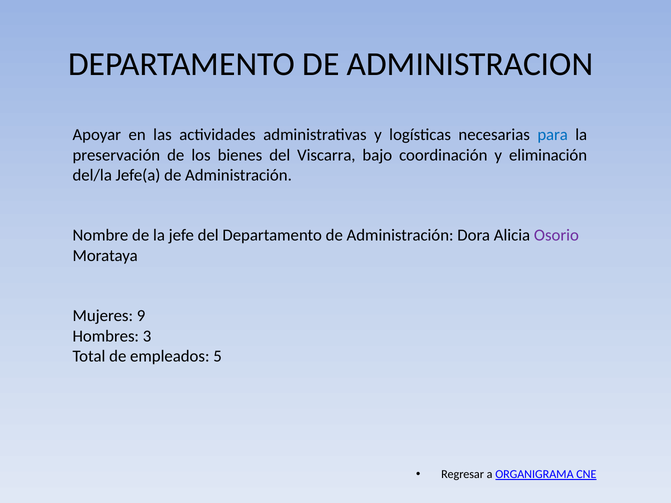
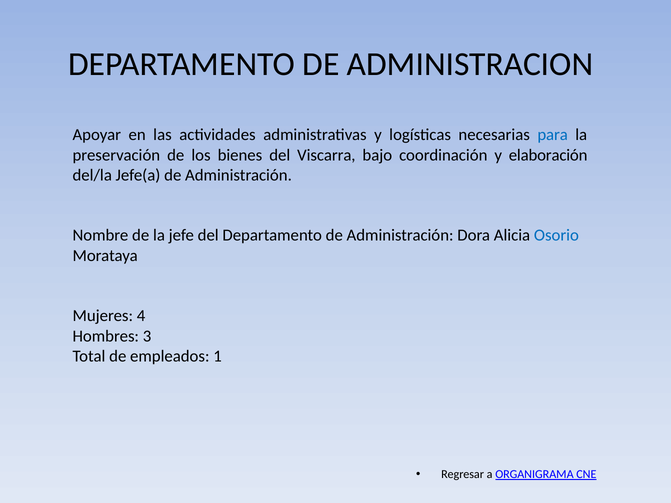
eliminación: eliminación -> elaboración (548, 155)
Osorio colour: purple -> blue (556, 236)
9: 9 -> 4 (141, 316)
5: 5 -> 1 (218, 356)
